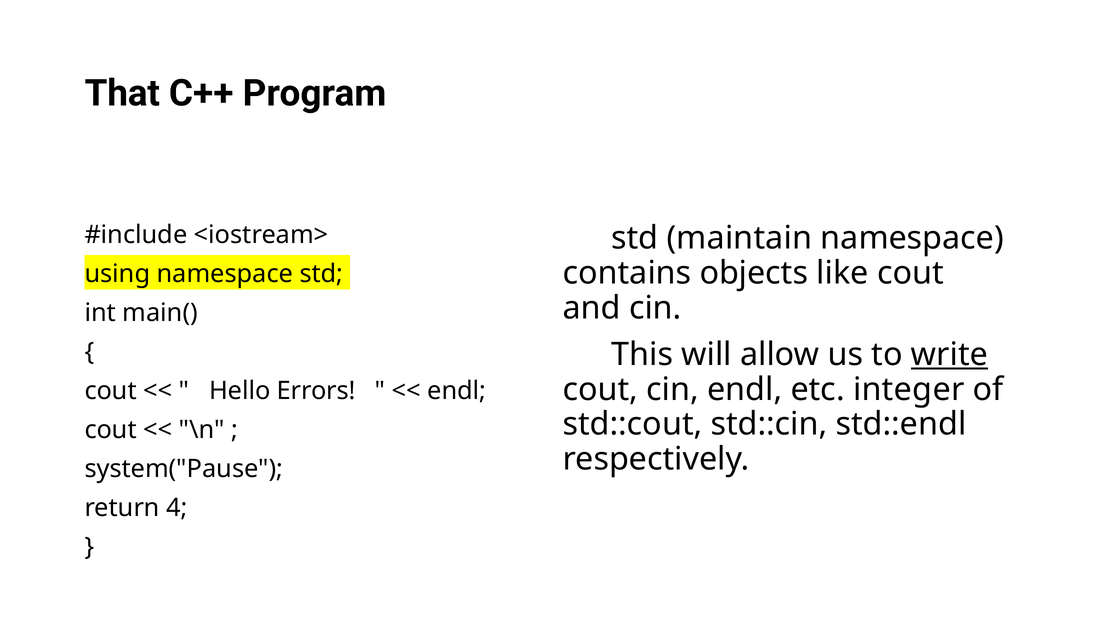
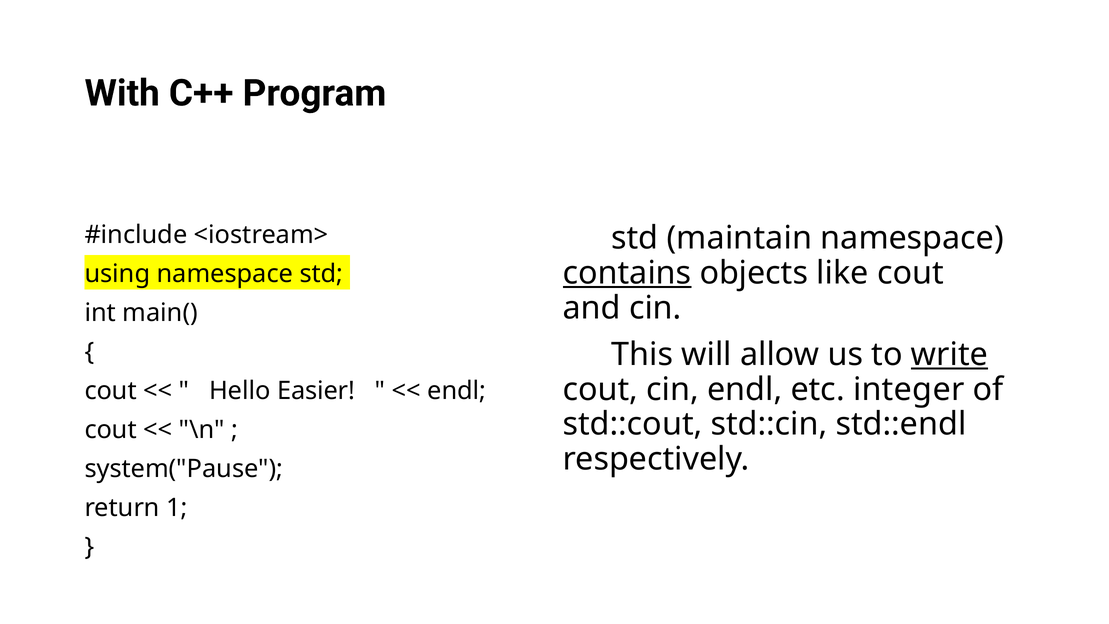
That: That -> With (122, 93)
contains underline: none -> present (627, 273)
Errors: Errors -> Easier (316, 391)
4: 4 -> 1 (177, 508)
